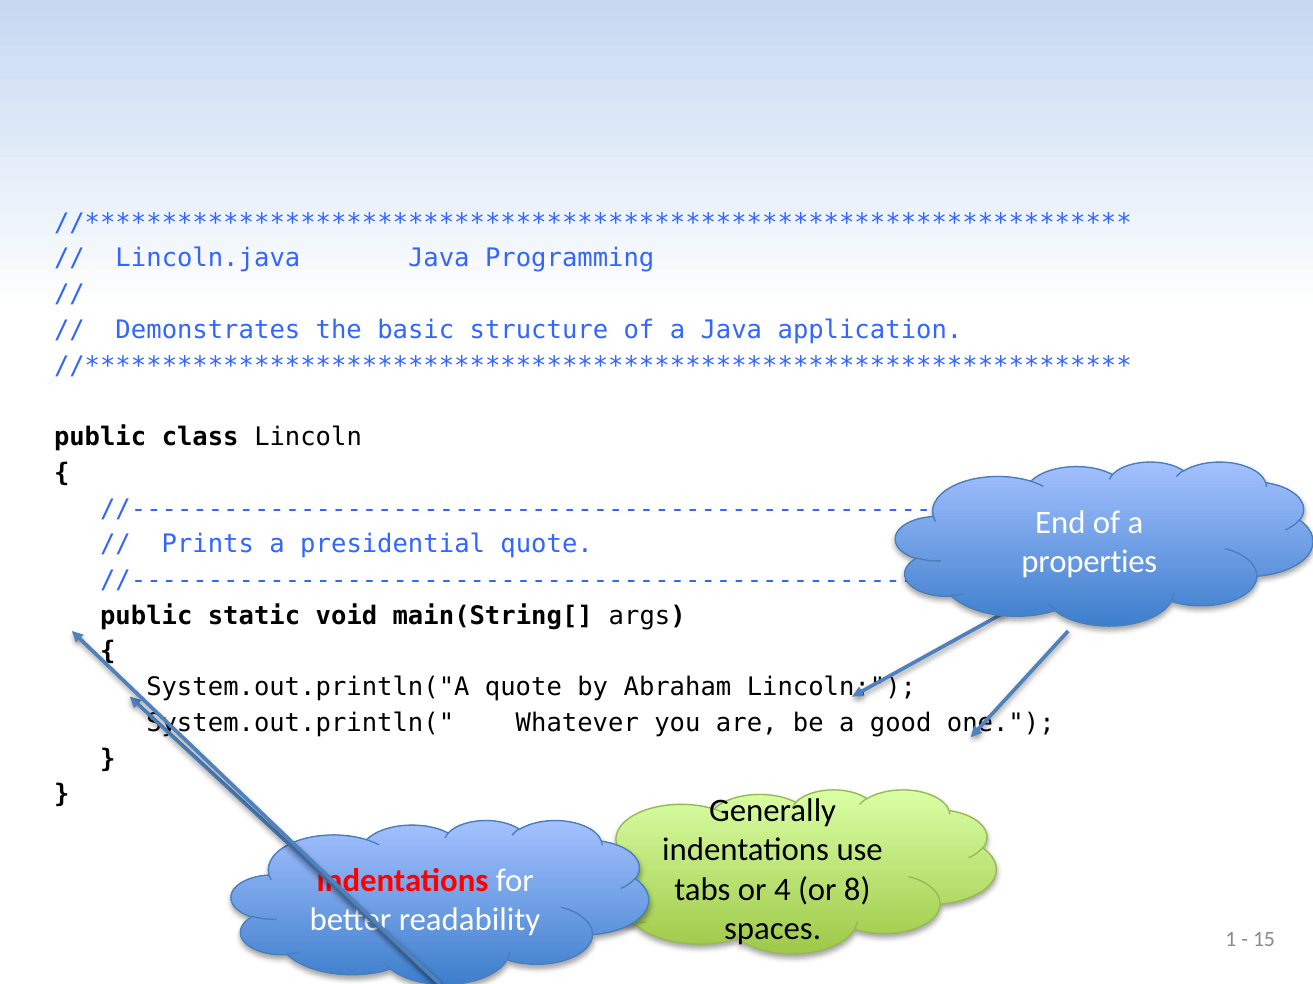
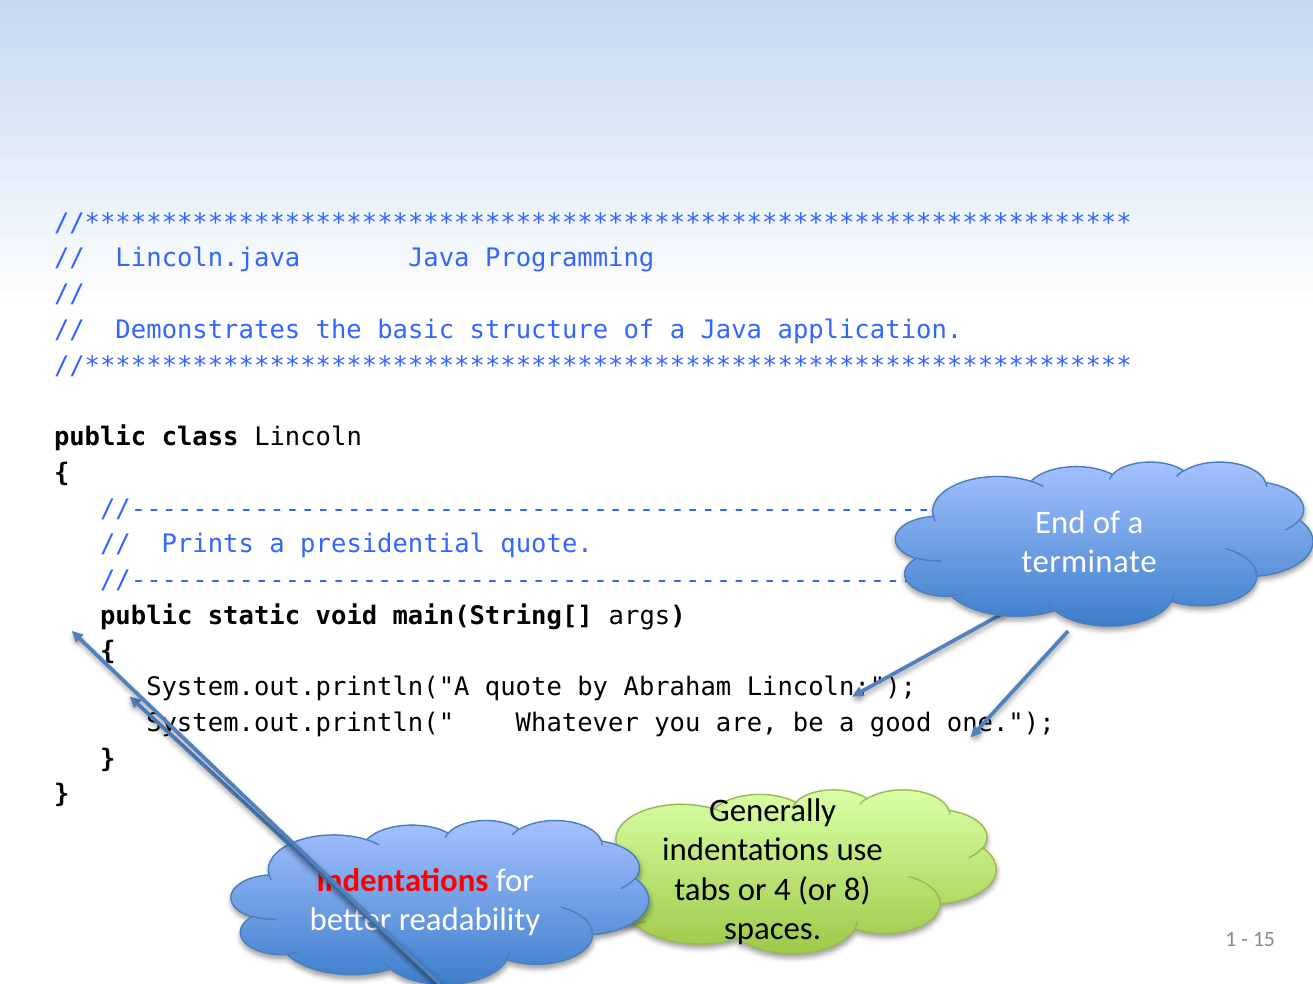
properties: properties -> terminate (1089, 562)
